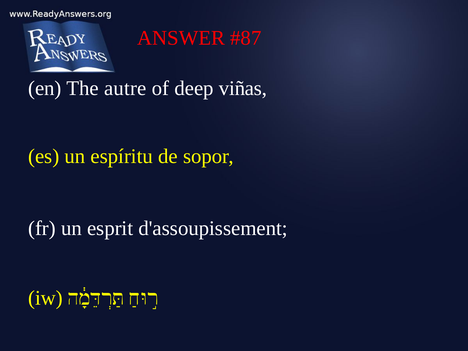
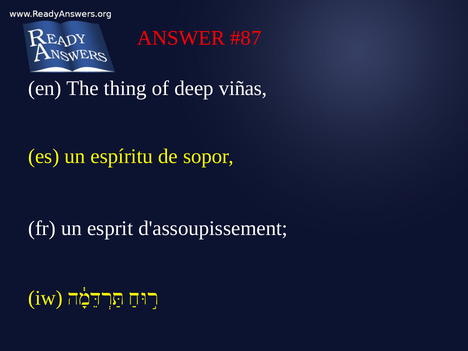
autre: autre -> thing (125, 88)
